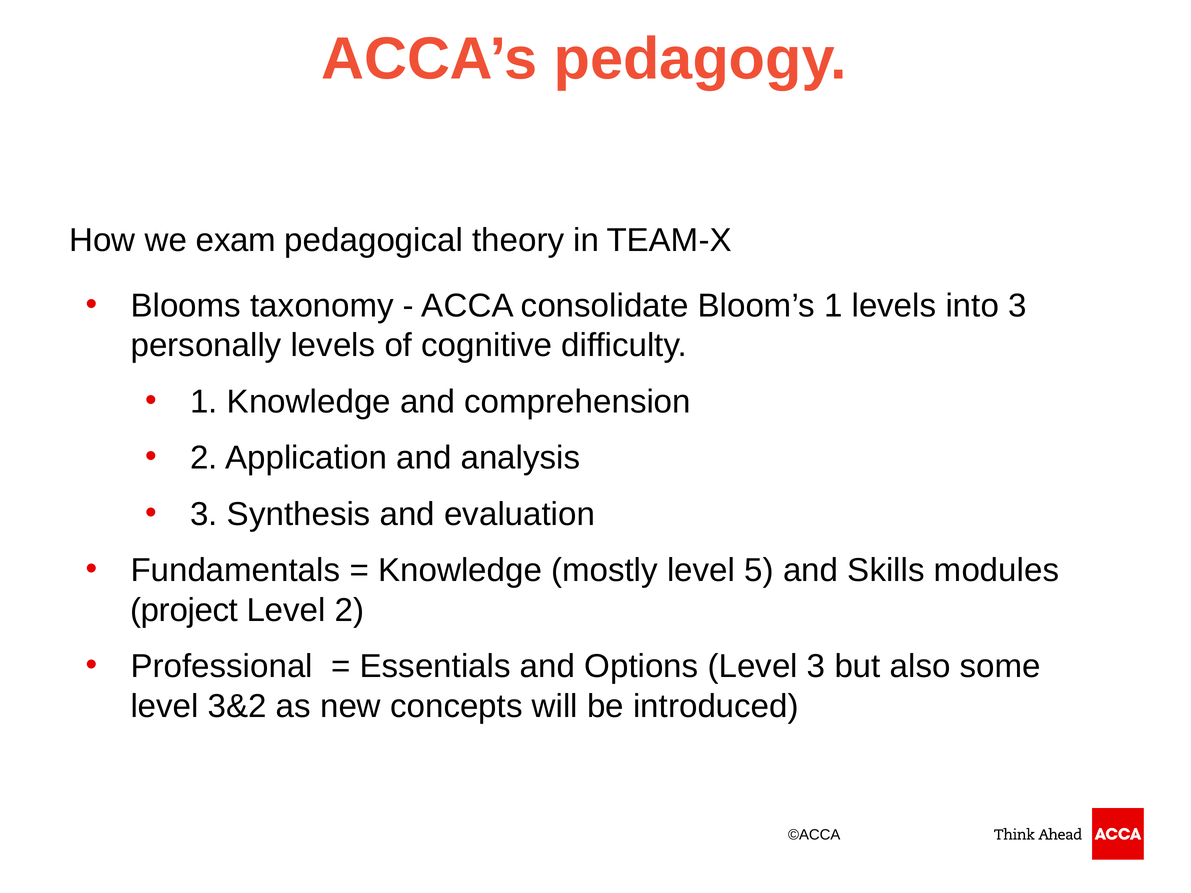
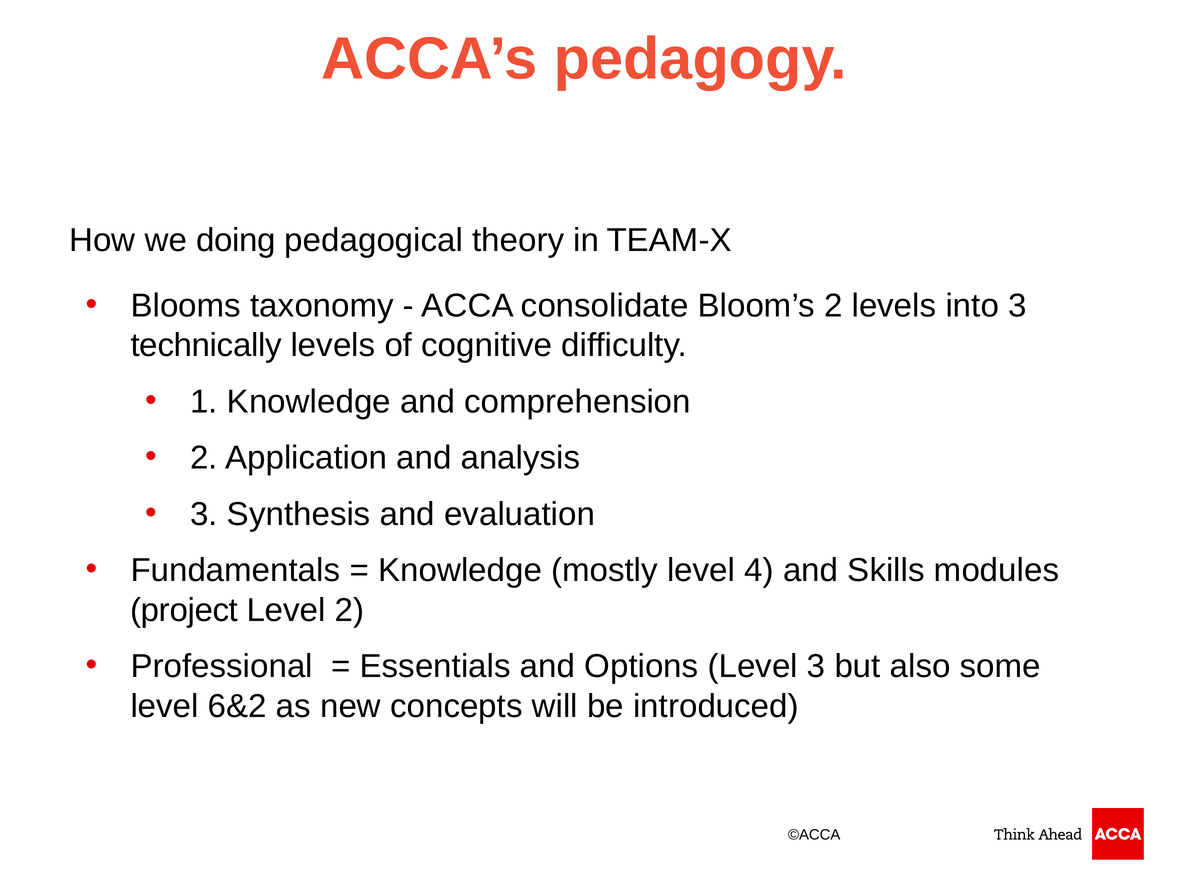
exam: exam -> doing (236, 240)
Bloom’s 1: 1 -> 2 (833, 306)
personally: personally -> technically (206, 346)
5: 5 -> 4 (759, 571)
3&2: 3&2 -> 6&2 (237, 706)
